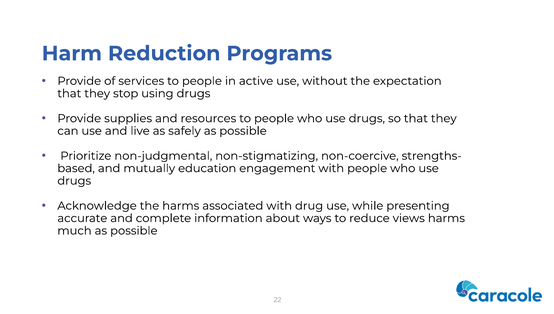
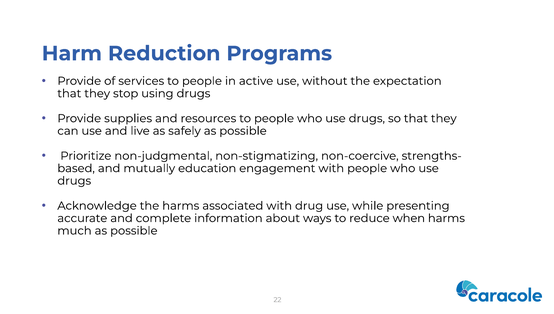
views: views -> when (409, 218)
